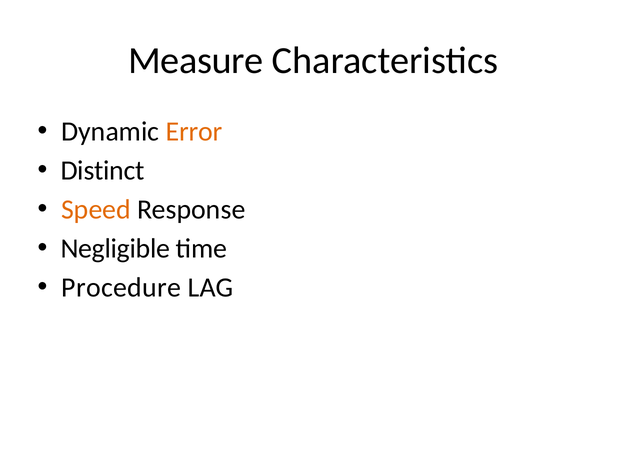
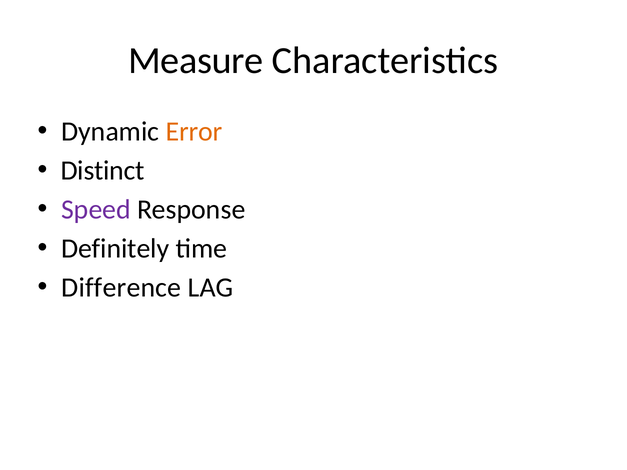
Speed colour: orange -> purple (96, 210)
Negligible: Negligible -> Definitely (115, 249)
Procedure: Procedure -> Difference (121, 288)
